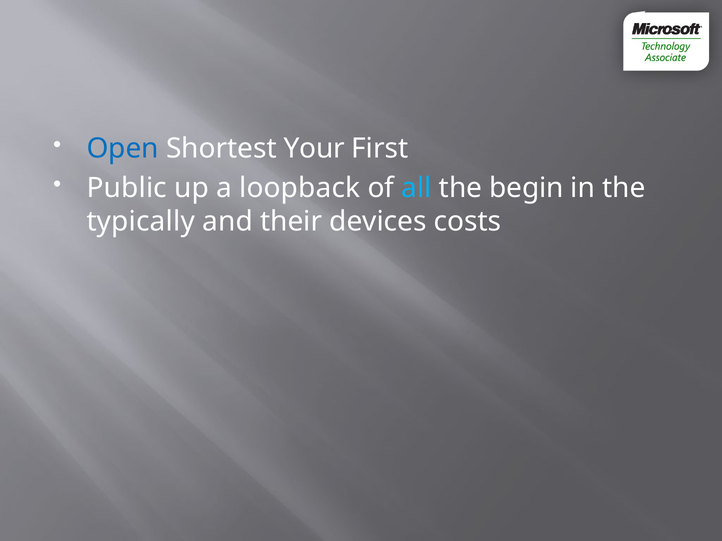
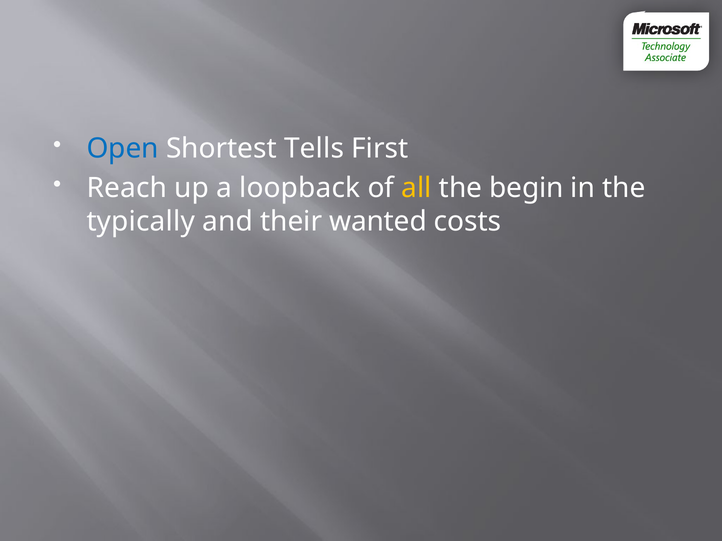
Your: Your -> Tells (314, 149)
Public: Public -> Reach (127, 188)
all colour: light blue -> yellow (417, 188)
devices: devices -> wanted (378, 222)
